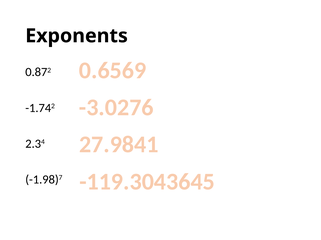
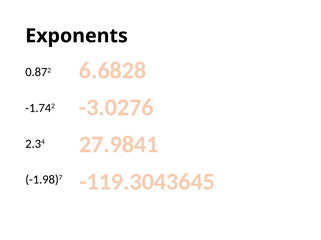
0.6569: 0.6569 -> 6.6828 (113, 71)
